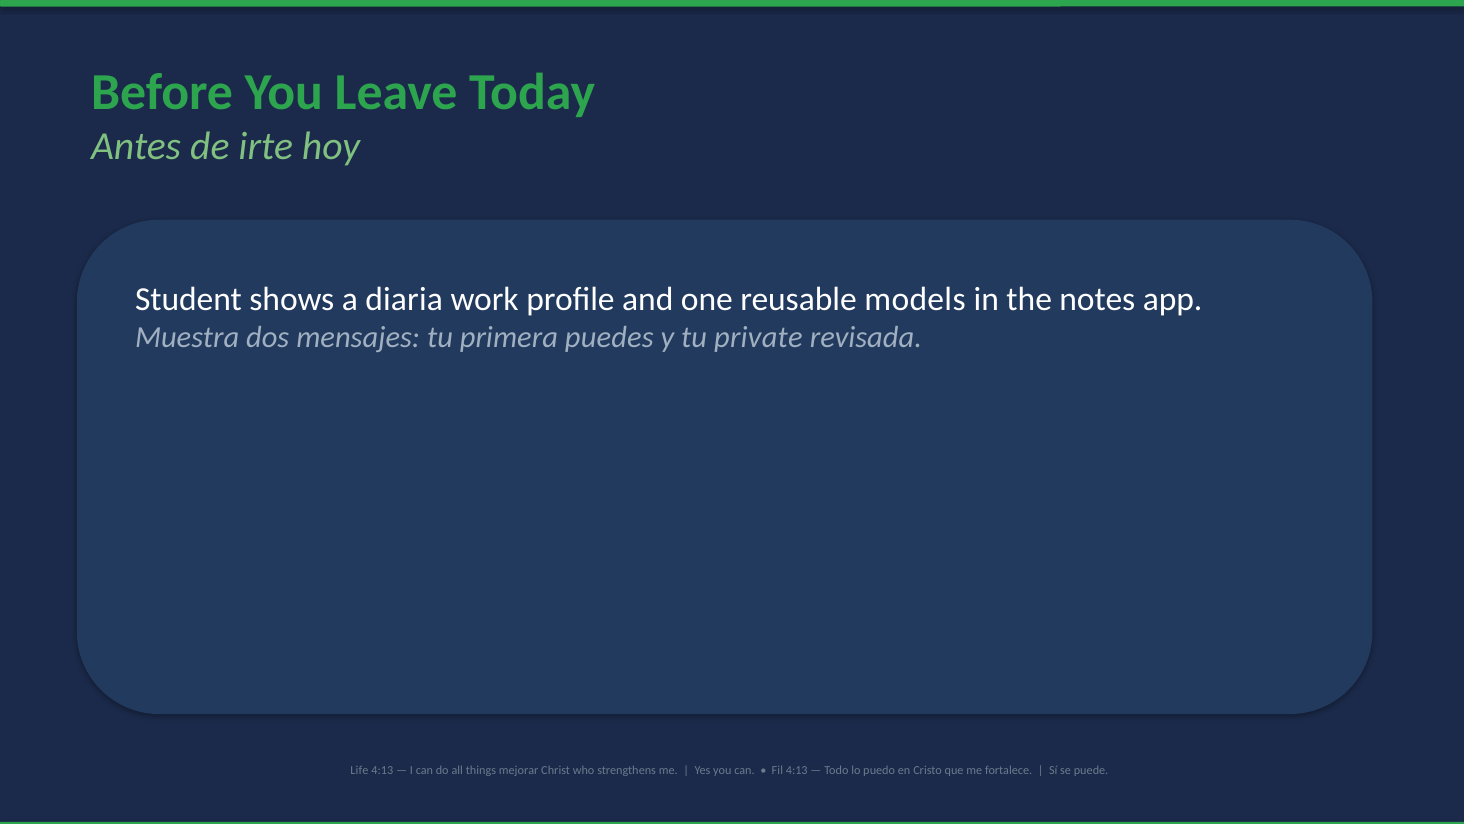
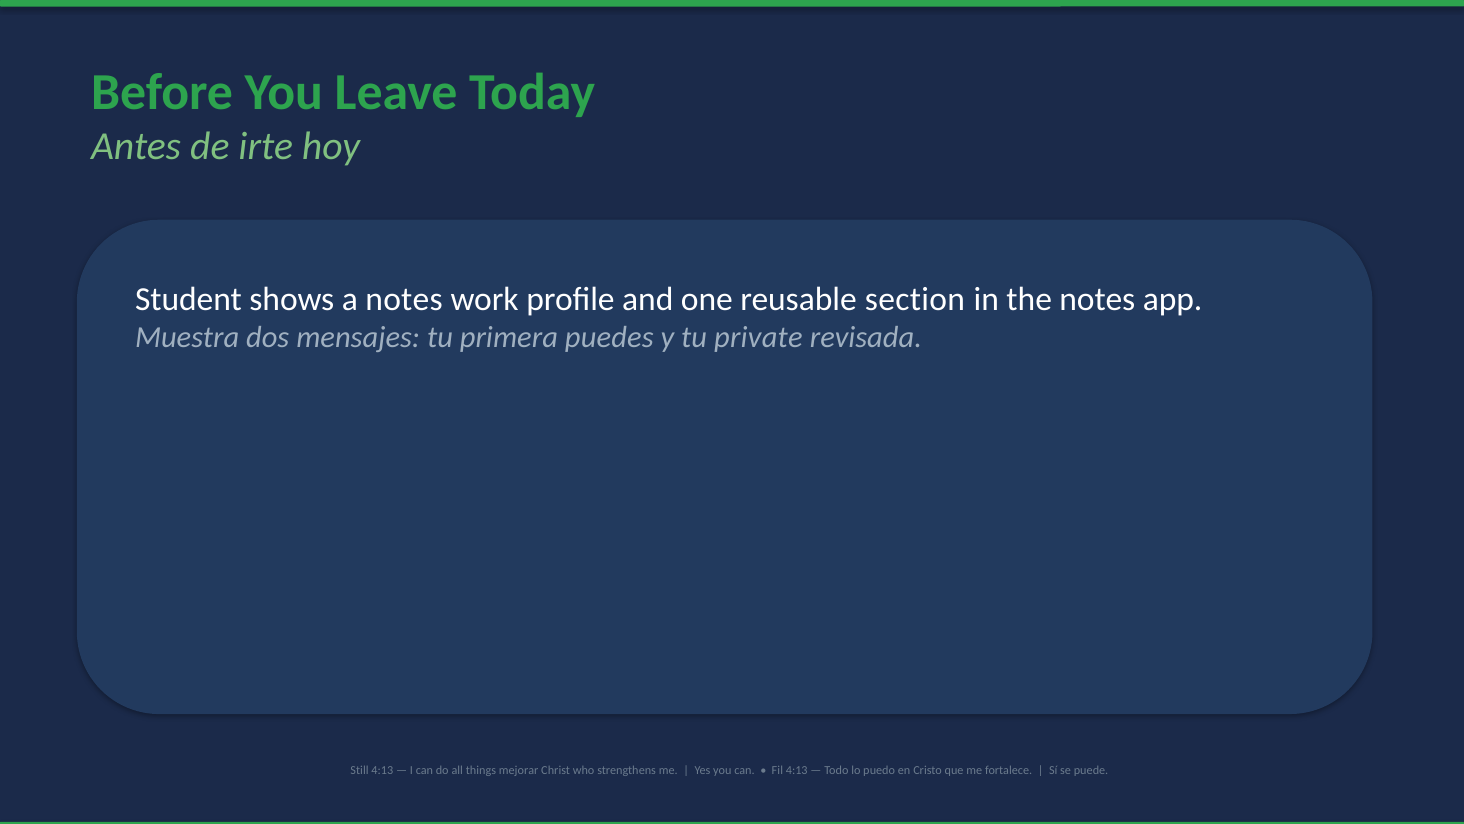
a diaria: diaria -> notes (404, 299)
models: models -> section (915, 299)
Life: Life -> Still (360, 770)
